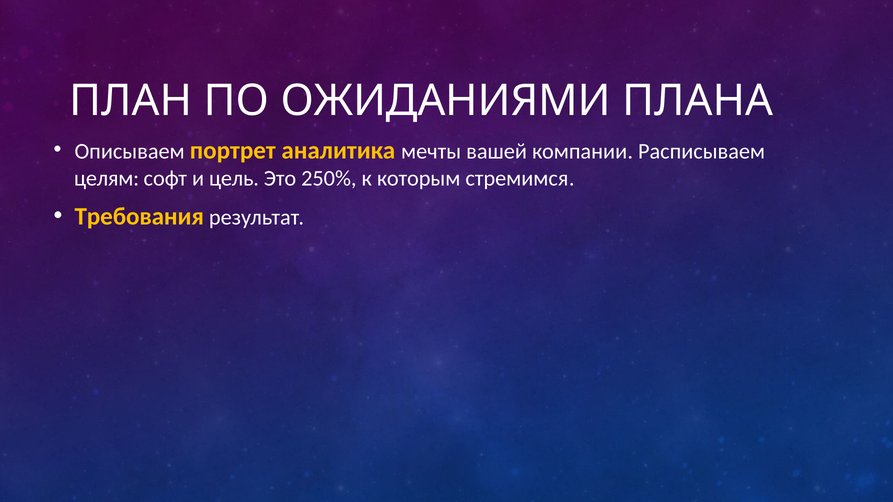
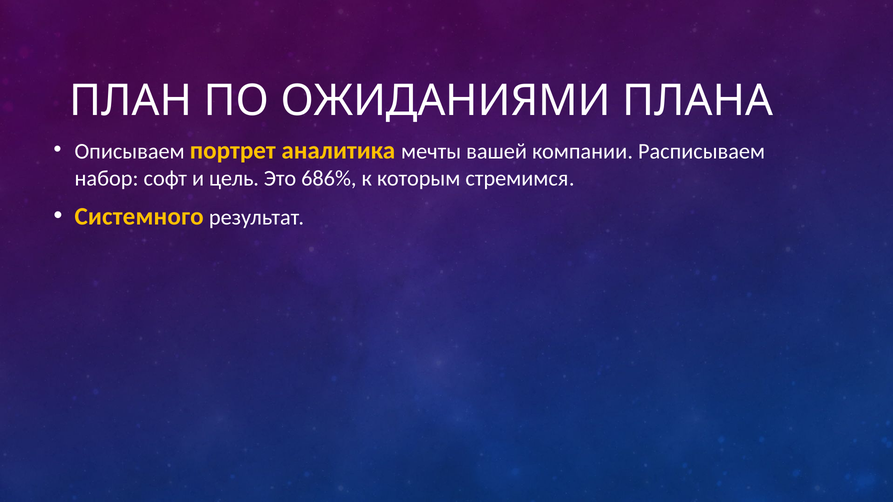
целям: целям -> набор (107, 179)
250%: 250% -> 686% (329, 179)
Требования: Требования -> Системного (139, 217)
